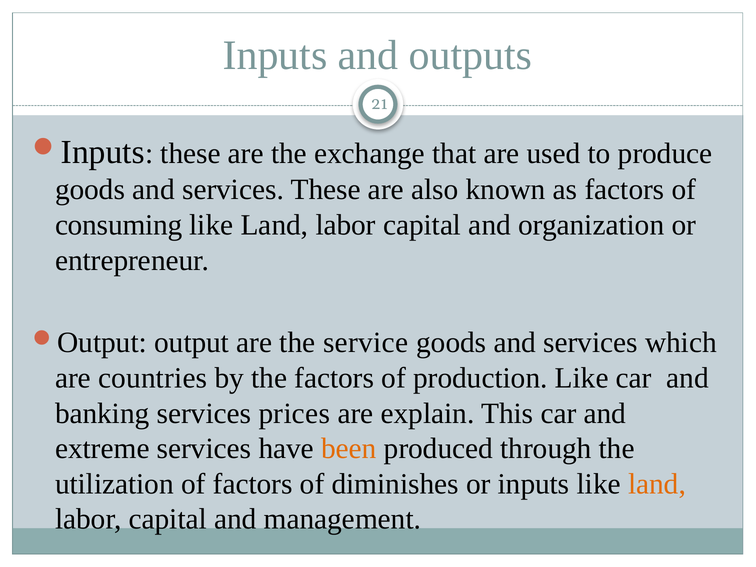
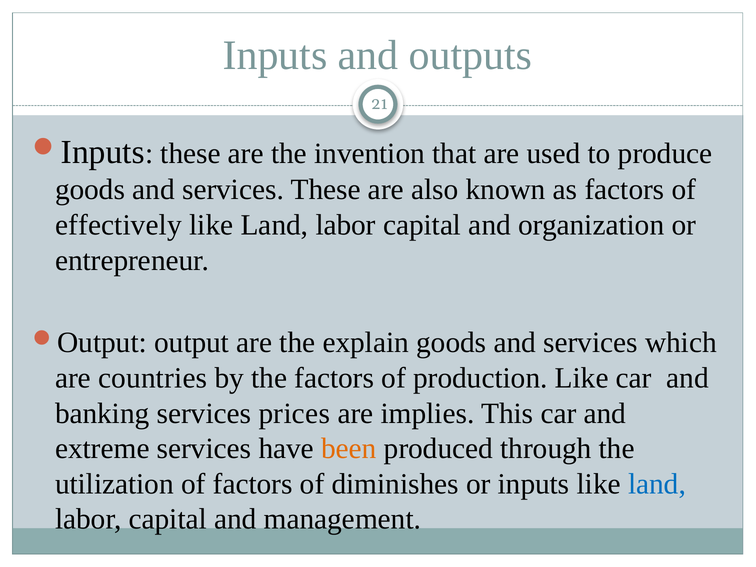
exchange: exchange -> invention (370, 154)
consuming: consuming -> effectively (118, 225)
service: service -> explain (366, 343)
explain: explain -> implies (427, 413)
land colour: orange -> blue (657, 484)
